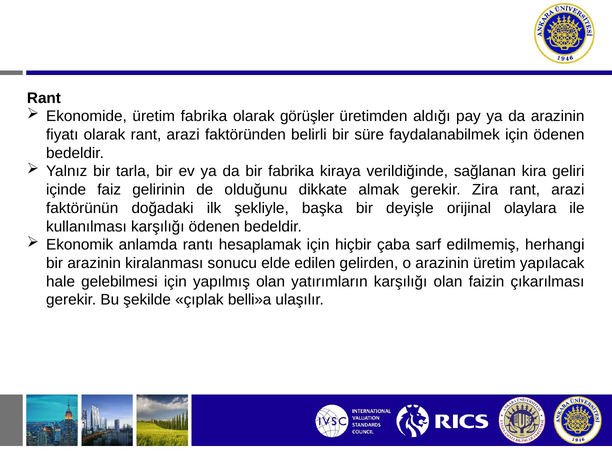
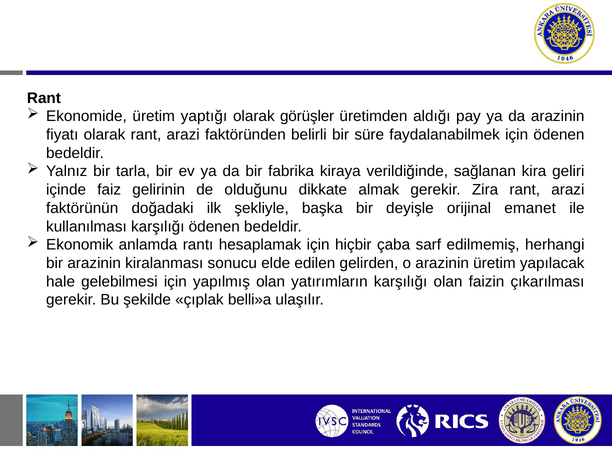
üretim fabrika: fabrika -> yaptığı (204, 116)
olaylara: olaylara -> emanet (530, 208)
